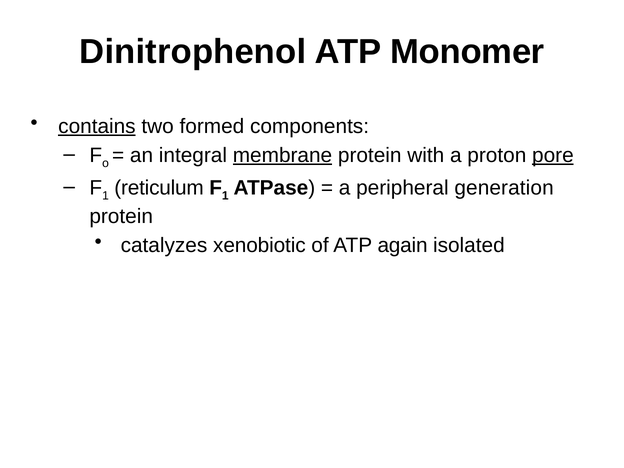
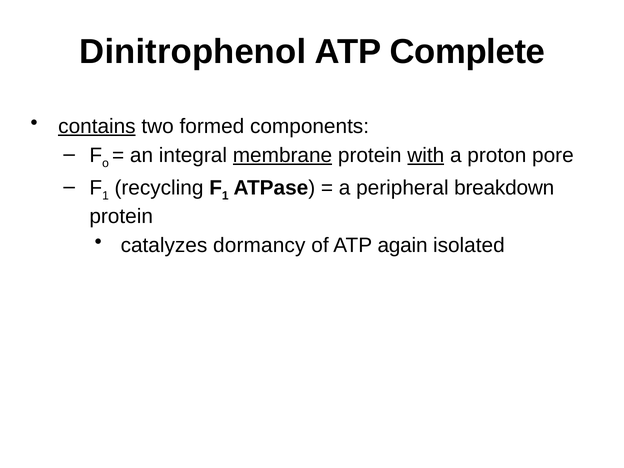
Monomer: Monomer -> Complete (467, 52)
with underline: none -> present (426, 155)
pore underline: present -> none (553, 155)
reticulum: reticulum -> recycling (159, 188)
generation: generation -> breakdown (504, 188)
xenobiotic: xenobiotic -> dormancy (259, 245)
